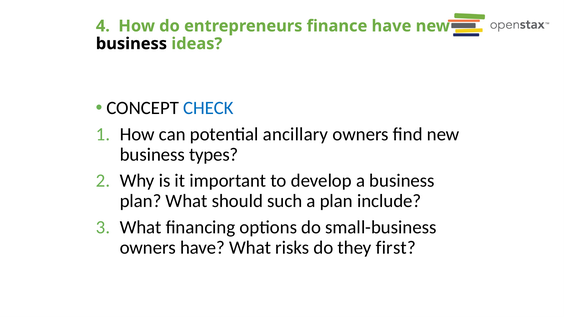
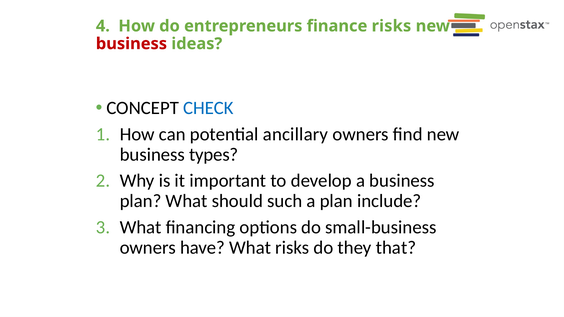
finance have: have -> risks (391, 26)
business colour: black -> red (131, 44)
first: first -> that (396, 248)
